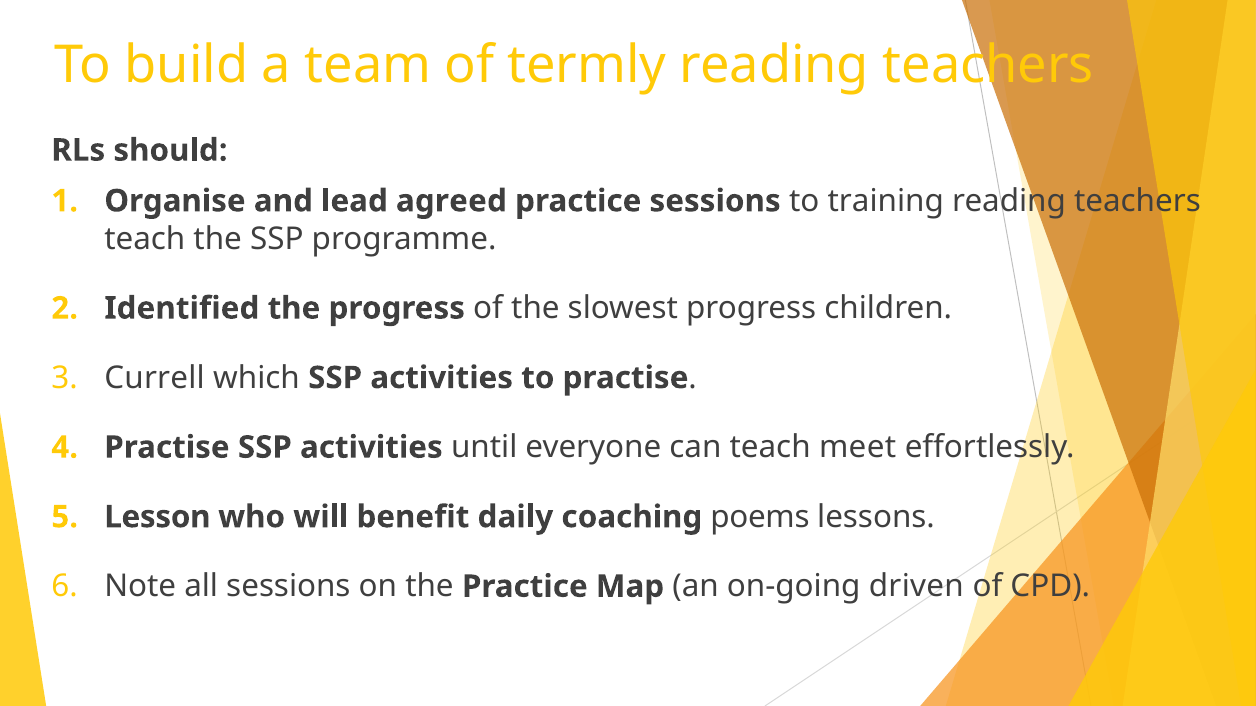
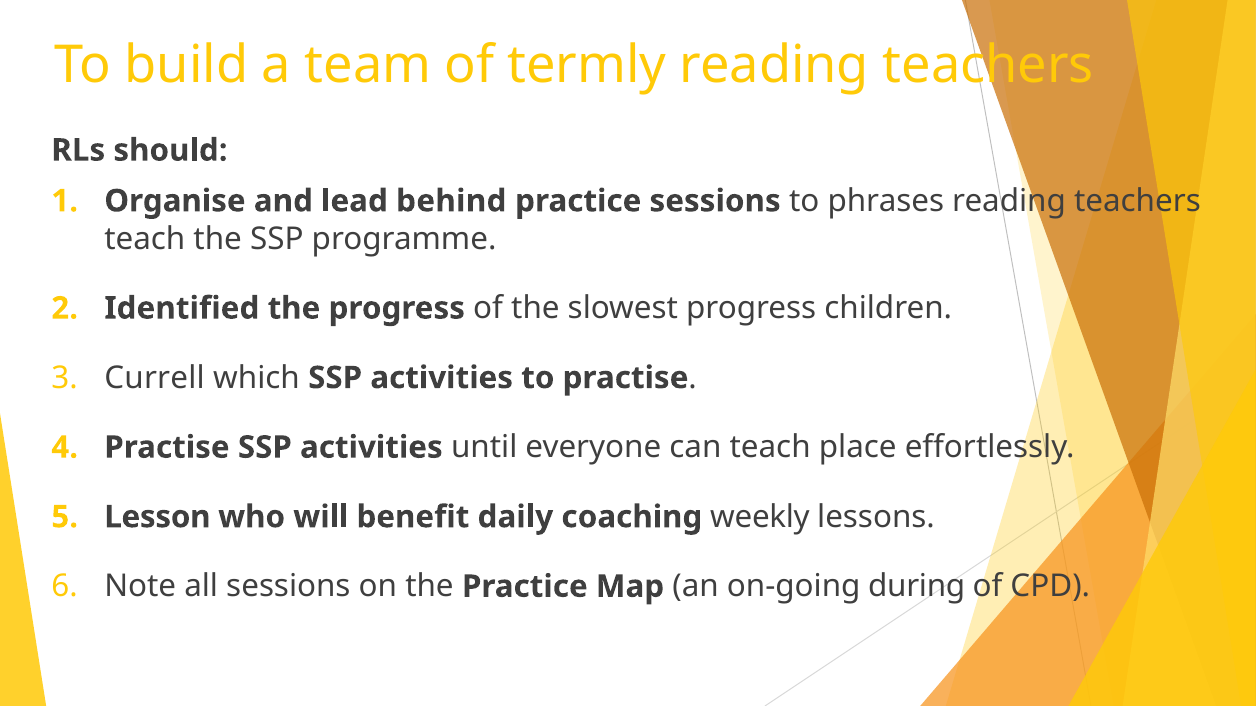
agreed: agreed -> behind (451, 201)
training: training -> phrases (886, 201)
meet: meet -> place (858, 448)
poems: poems -> weekly (760, 517)
driven: driven -> during (917, 587)
